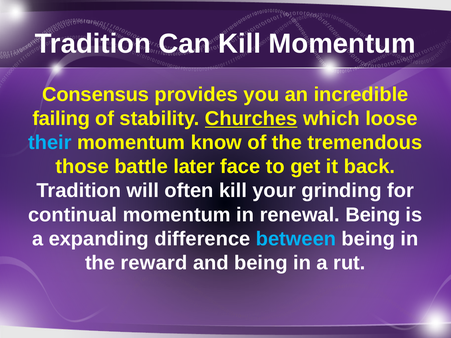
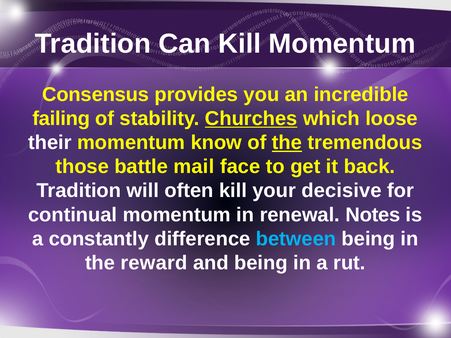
their colour: light blue -> white (50, 143)
the underline: none -> present (287, 143)
later: later -> mail (194, 167)
grinding: grinding -> decisive (341, 191)
renewal Being: Being -> Notes (373, 215)
expanding: expanding -> constantly (99, 239)
